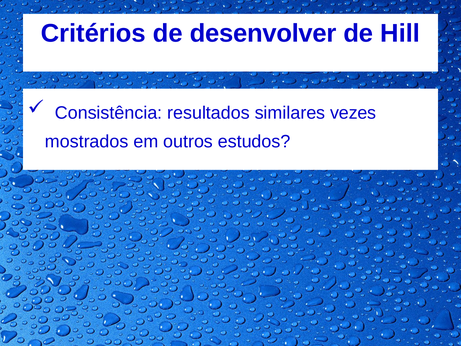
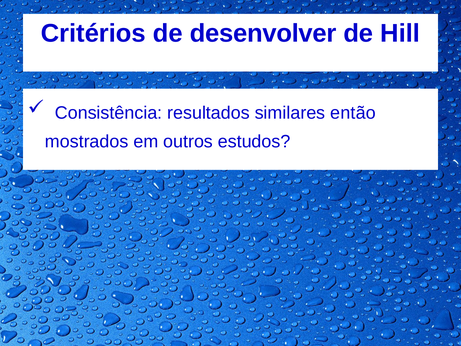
vezes: vezes -> então (353, 113)
